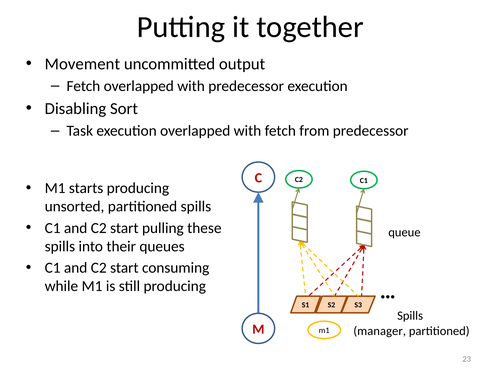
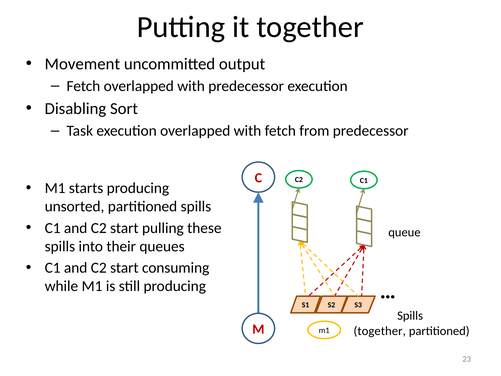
manager: manager -> together (380, 331)
